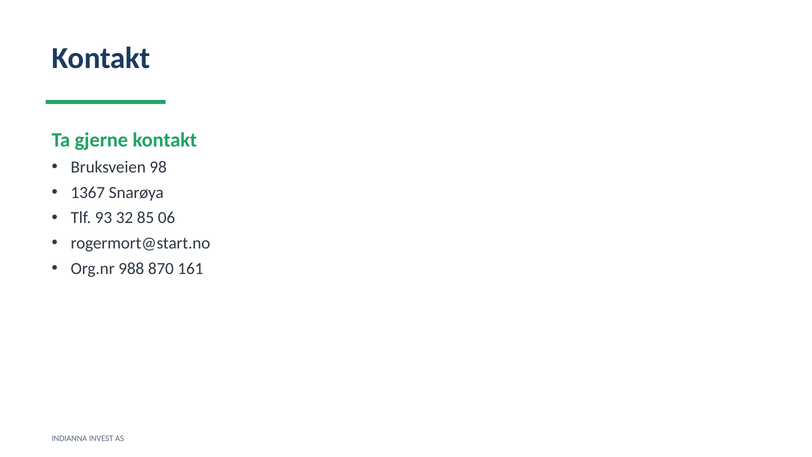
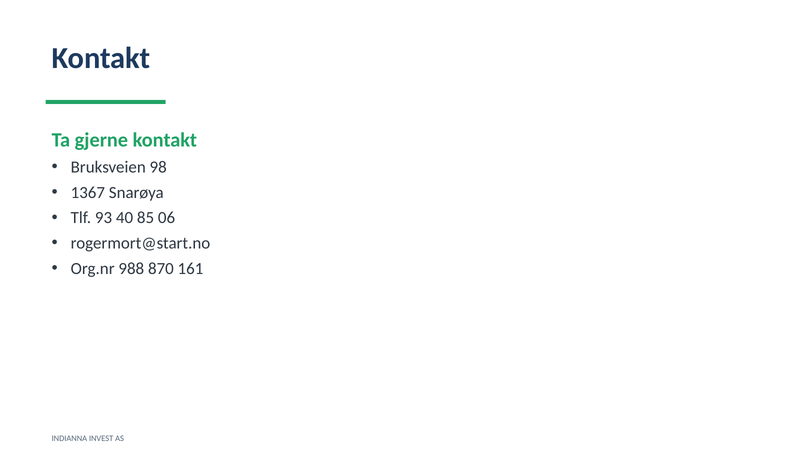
32: 32 -> 40 (125, 218)
